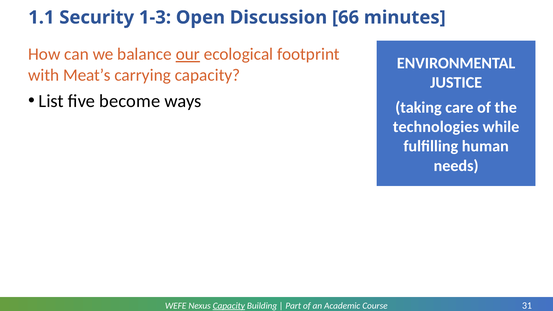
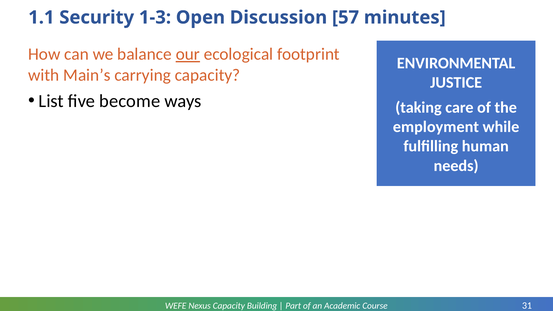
66: 66 -> 57 (346, 17)
Meat’s: Meat’s -> Main’s (87, 75)
technologies: technologies -> employment (436, 127)
Capacity underline: present -> none (229, 306)
